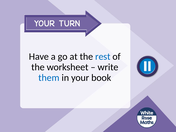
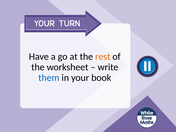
rest colour: blue -> orange (103, 57)
